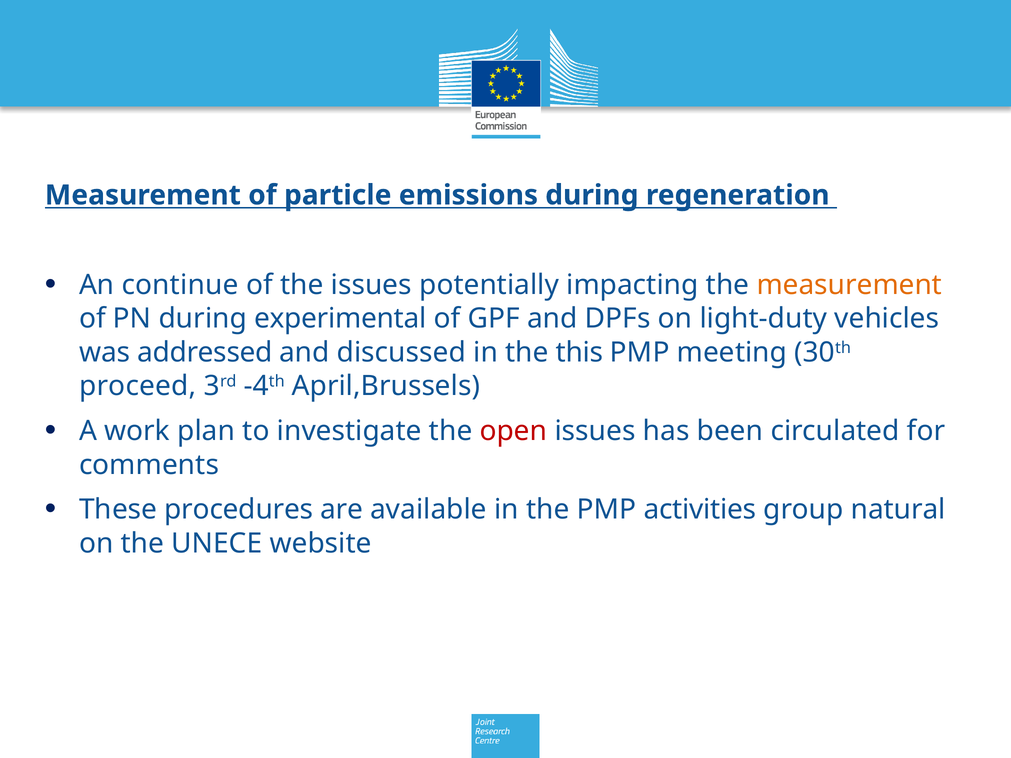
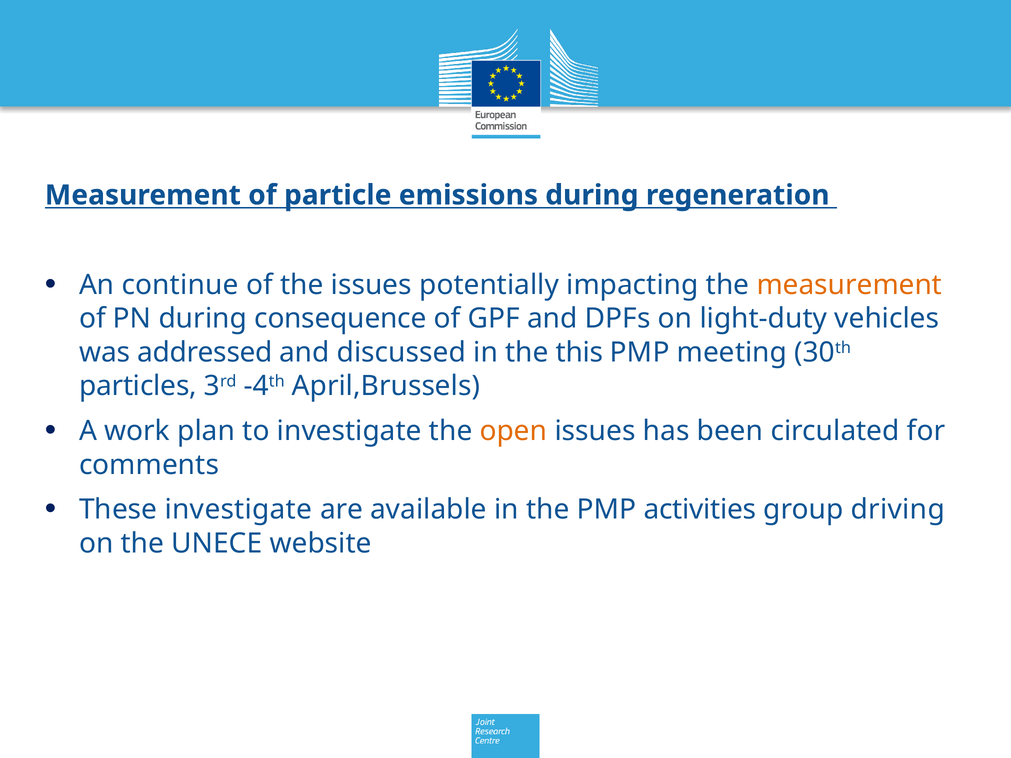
experimental: experimental -> consequence (340, 319)
proceed: proceed -> particles (138, 386)
open colour: red -> orange (513, 431)
These procedures: procedures -> investigate (239, 510)
natural: natural -> driving (898, 510)
